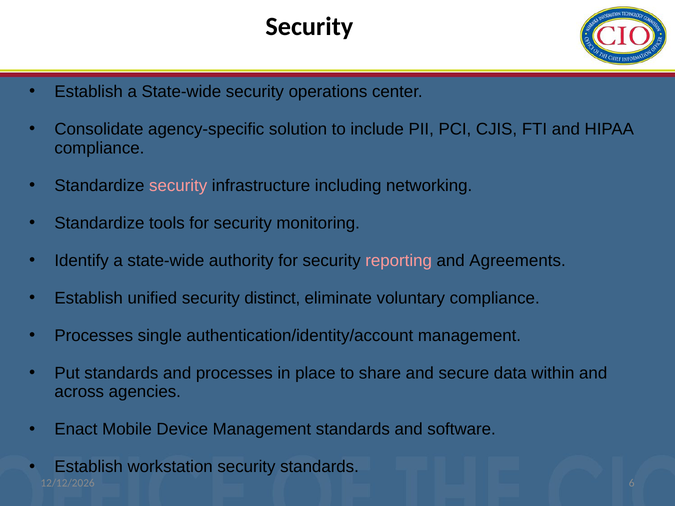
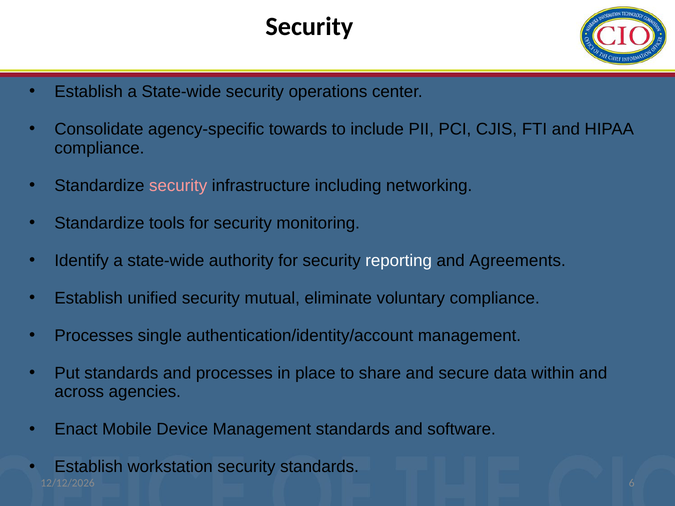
solution: solution -> towards (298, 129)
reporting colour: pink -> white (399, 261)
distinct: distinct -> mutual (272, 298)
